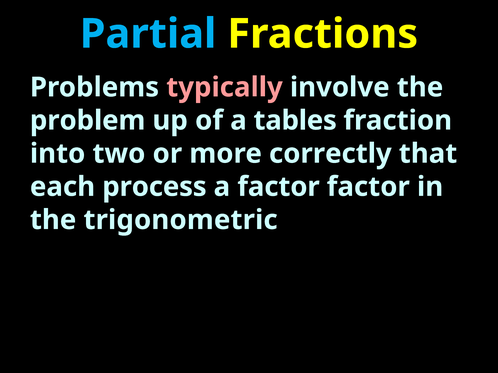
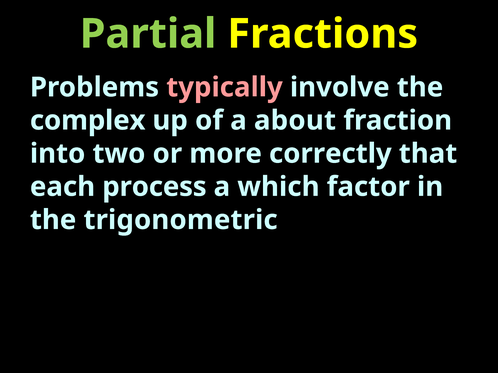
Partial colour: light blue -> light green (148, 34)
problem: problem -> complex (88, 121)
tables: tables -> about (295, 121)
a factor: factor -> which (278, 187)
